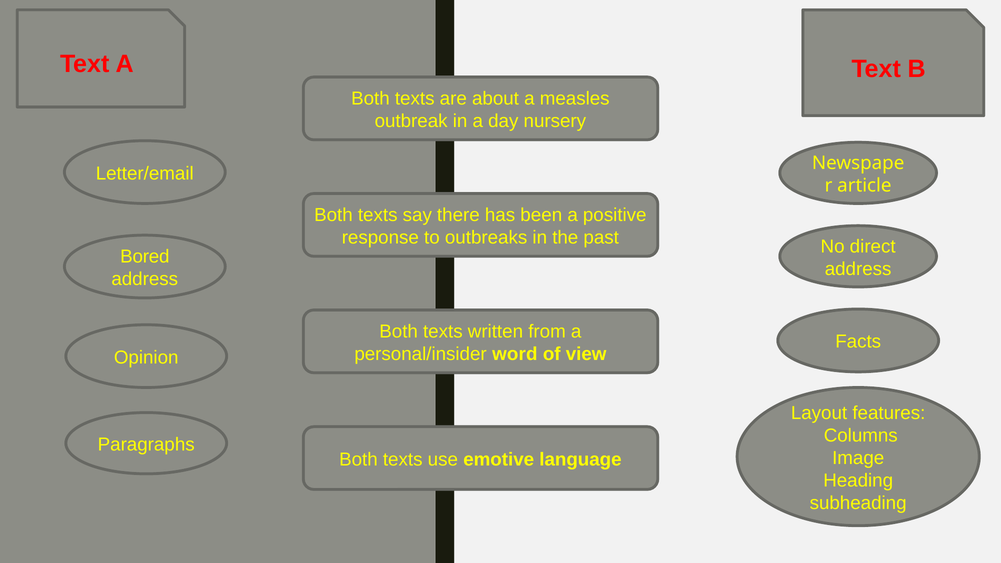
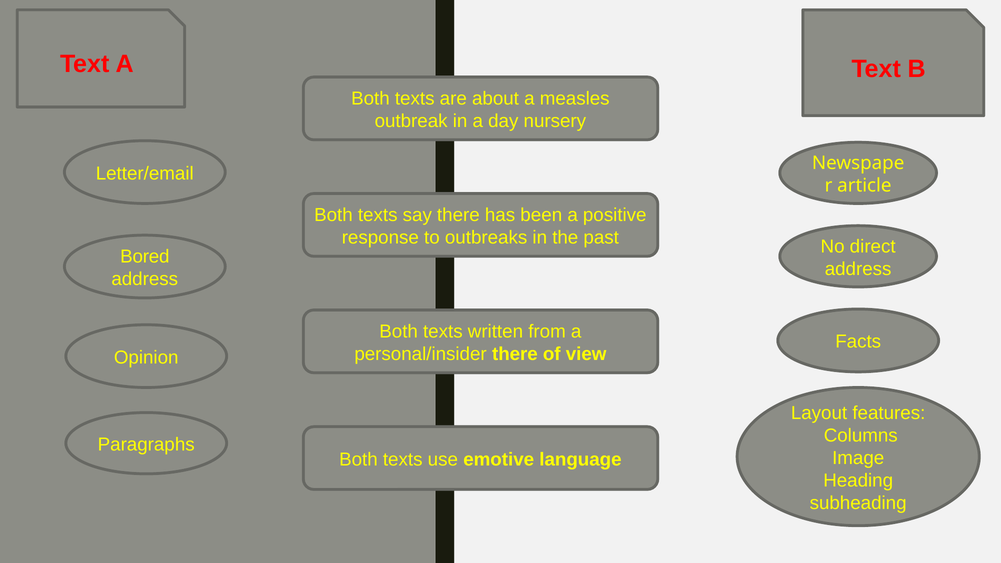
personal/insider word: word -> there (515, 354)
